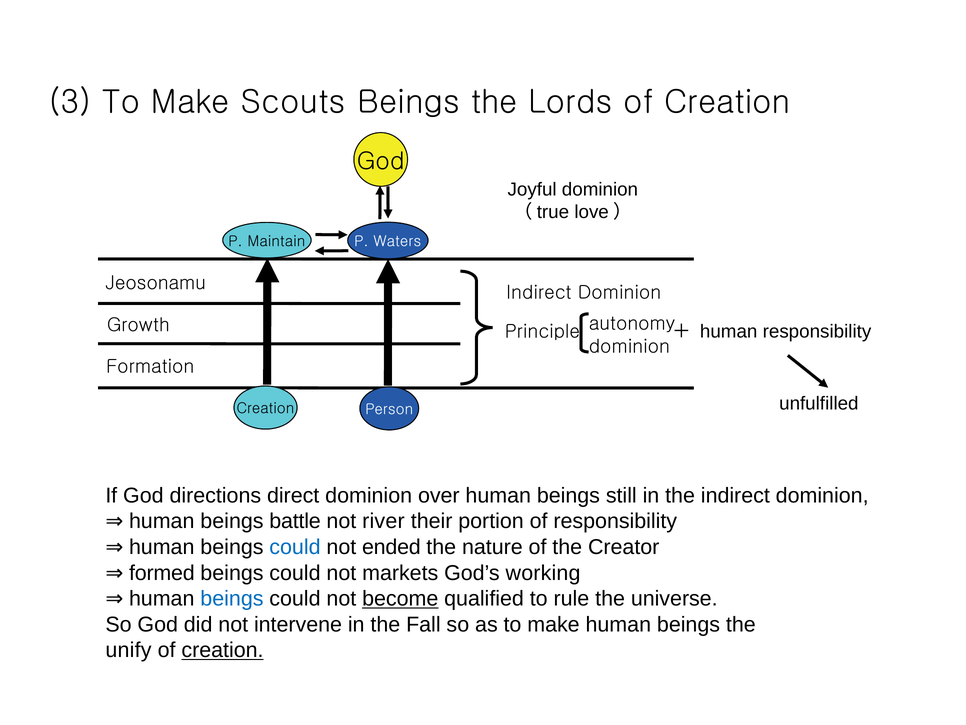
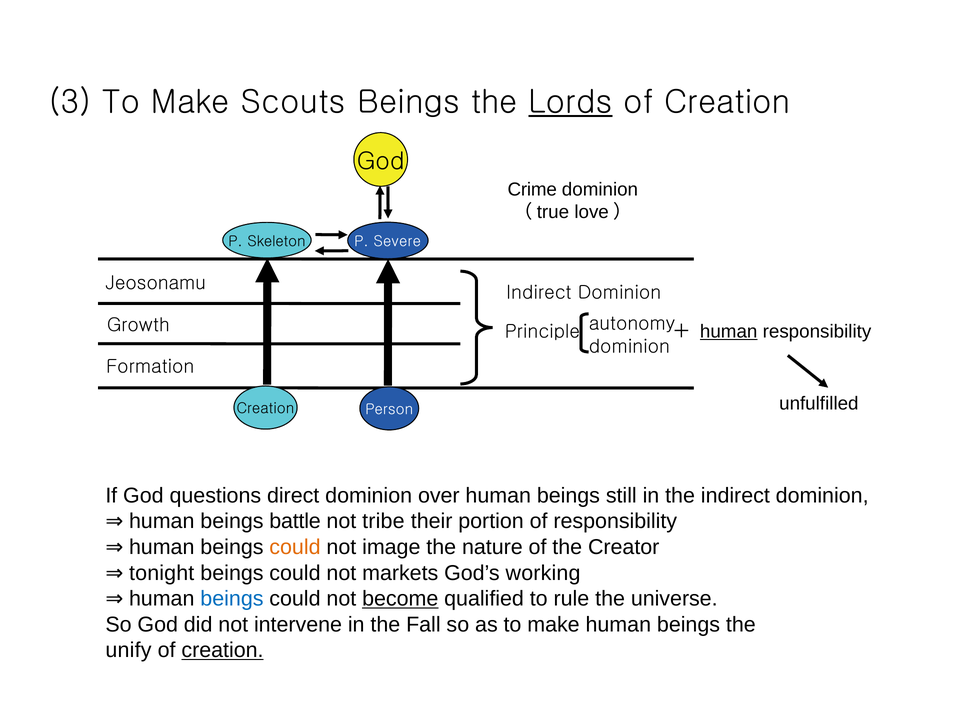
Lords underline: none -> present (570, 102)
Joyful: Joyful -> Crime (532, 190)
Maintain: Maintain -> Skeleton (276, 241)
Waters: Waters -> Severe (397, 241)
human underline: none -> present (729, 331)
directions: directions -> questions (215, 495)
river: river -> tribe (383, 521)
could colour: blue -> orange (295, 547)
ended: ended -> image (391, 547)
formed: formed -> tonight (162, 573)
